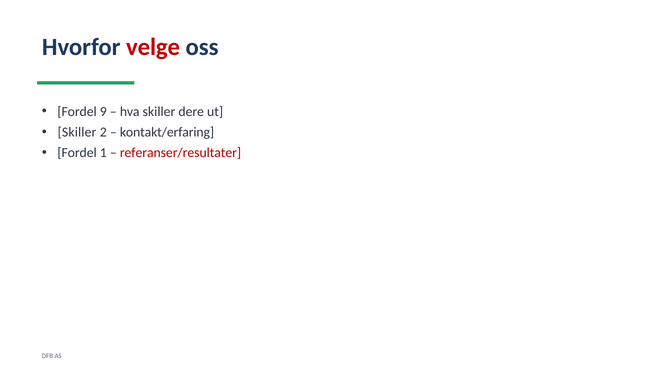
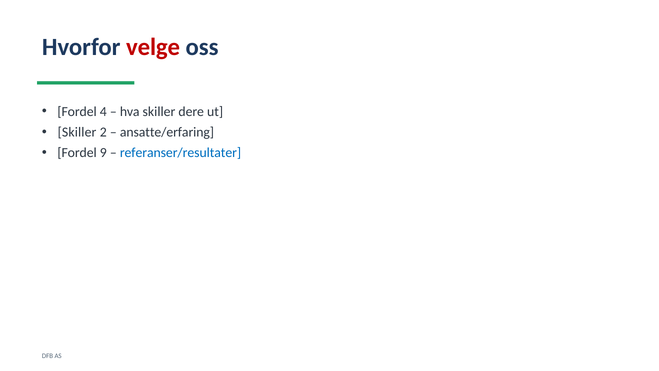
9: 9 -> 4 (103, 112)
kontakt/erfaring: kontakt/erfaring -> ansatte/erfaring (167, 132)
1: 1 -> 9 (103, 153)
referanser/resultater colour: red -> blue (180, 153)
